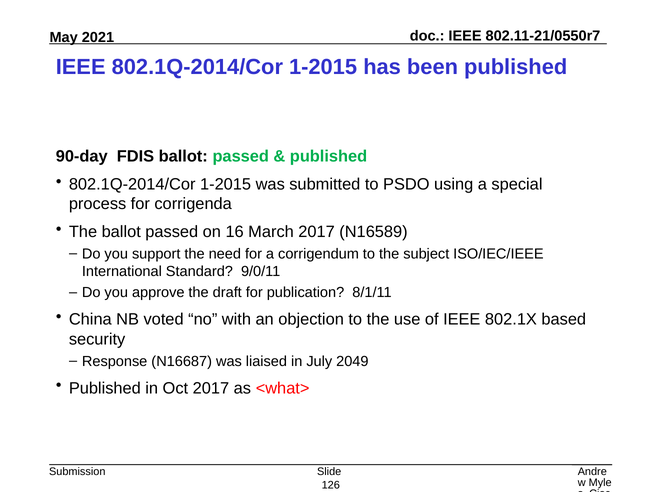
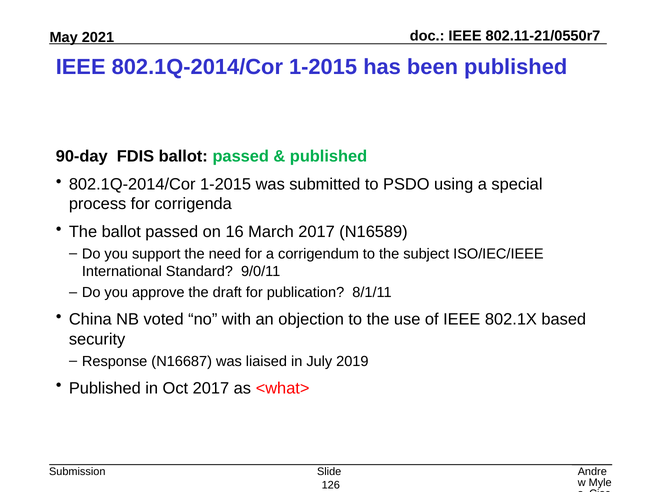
2049: 2049 -> 2019 (352, 361)
